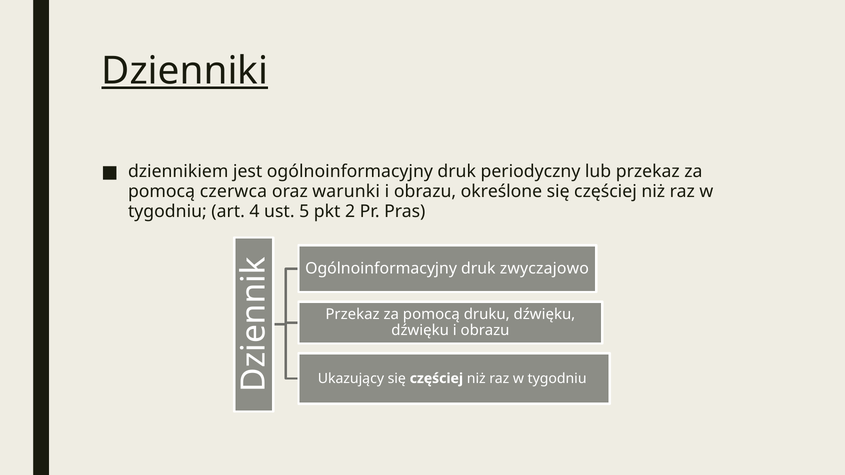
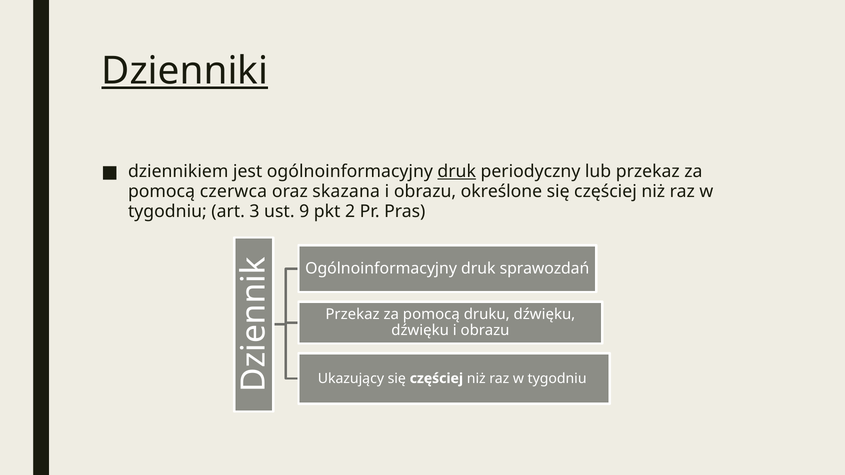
druk underline: none -> present (457, 172)
warunki: warunki -> skazana (346, 192)
4: 4 -> 3 (254, 211)
5: 5 -> 9 (304, 211)
zwyczajowo: zwyczajowo -> sprawozdań (544, 269)
